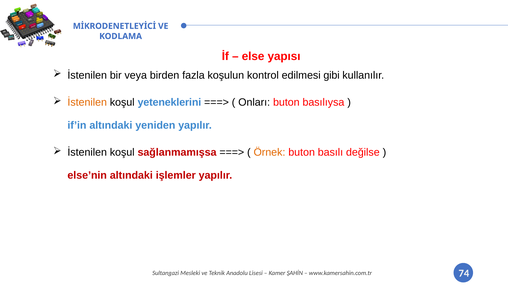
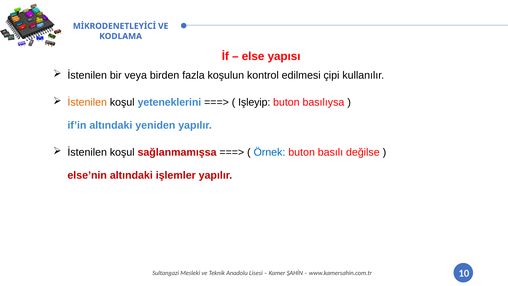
gibi: gibi -> çipi (331, 75)
Onları: Onları -> Işleyip (254, 102)
Örnek colour: orange -> blue (269, 152)
74: 74 -> 10 (464, 273)
